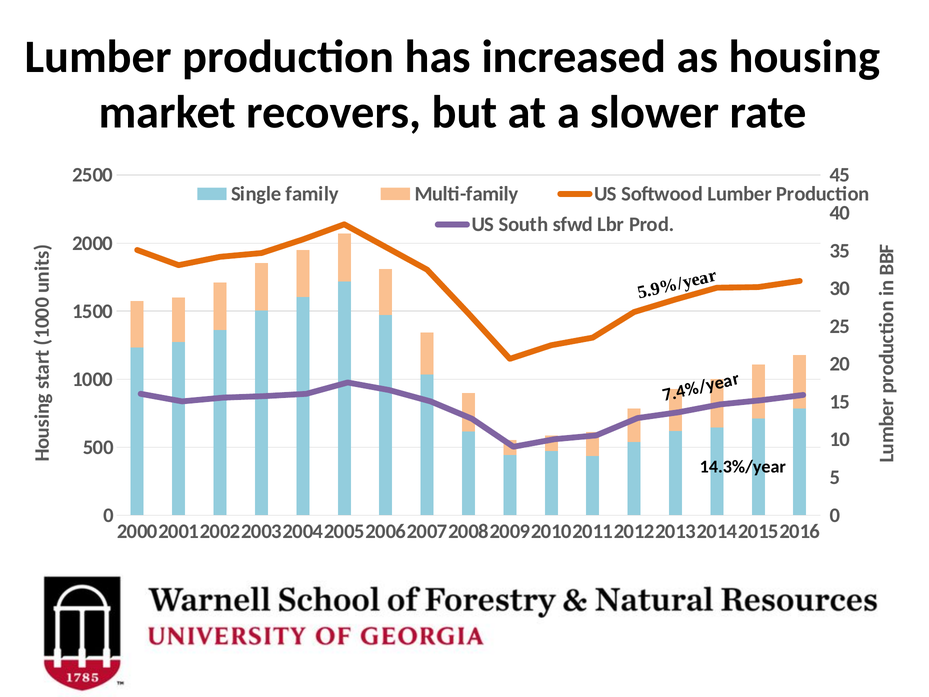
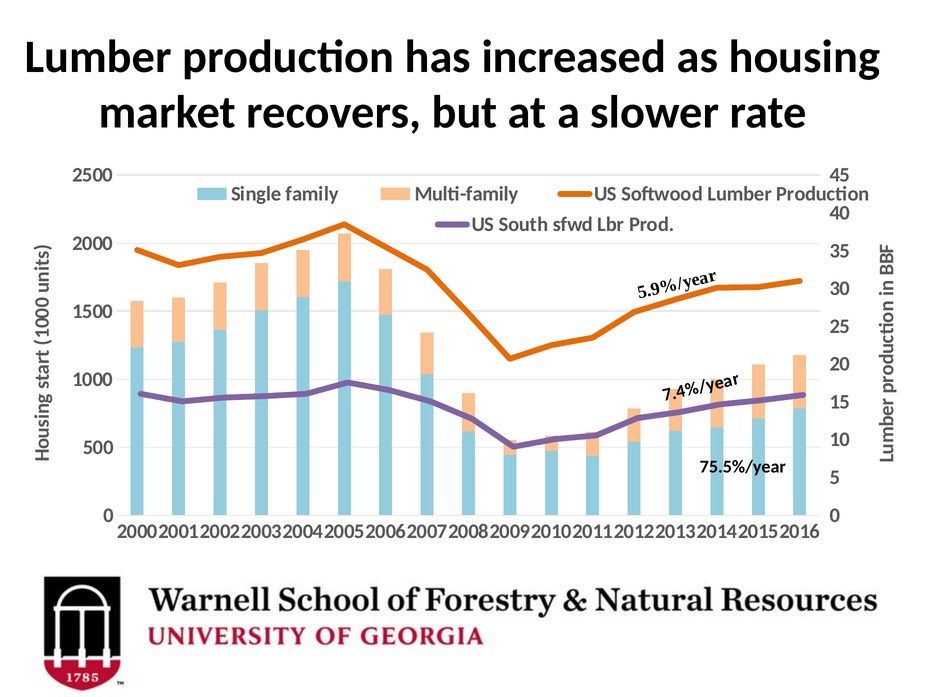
14.3%/year: 14.3%/year -> 75.5%/year (743, 466)
